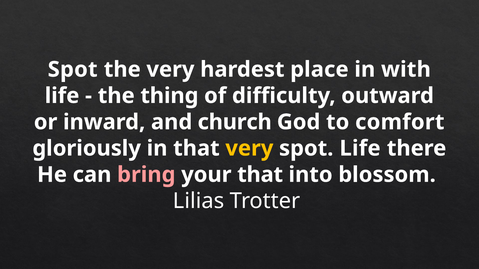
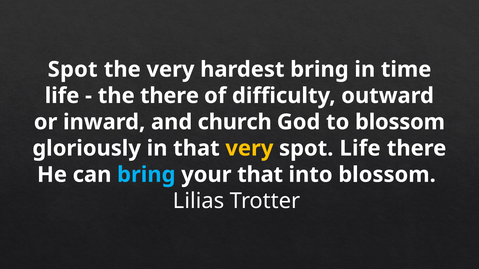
hardest place: place -> bring (319, 70)
with: with -> time (406, 70)
the thing: thing -> there (169, 96)
to comfort: comfort -> blossom (400, 122)
bring colour: pink -> light blue (146, 175)
